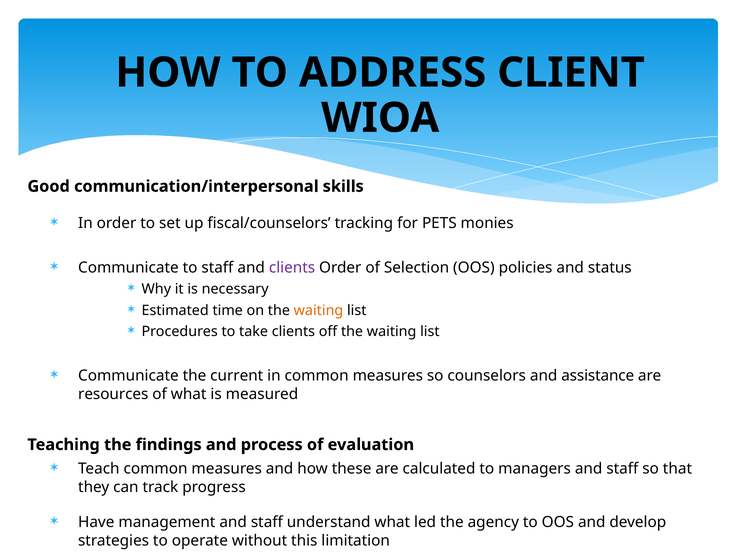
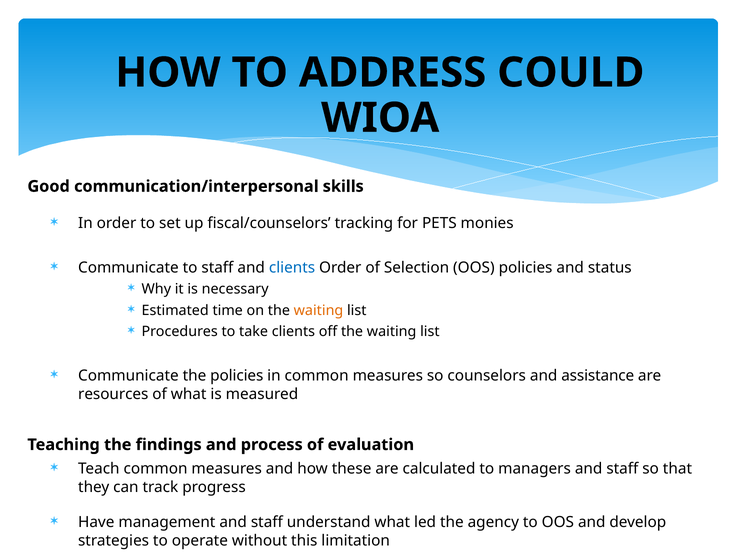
CLIENT: CLIENT -> COULD (571, 73)
clients colour: purple -> blue (292, 268)
the current: current -> policies (237, 376)
